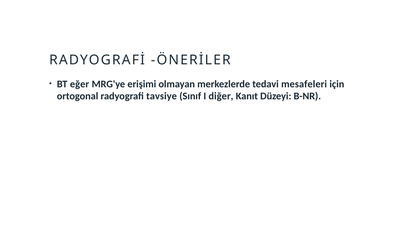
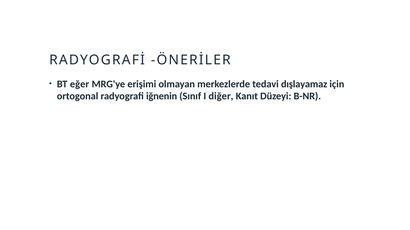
mesafeleri: mesafeleri -> dışlayamaz (304, 84)
tavsiye: tavsiye -> iğnenin (162, 97)
